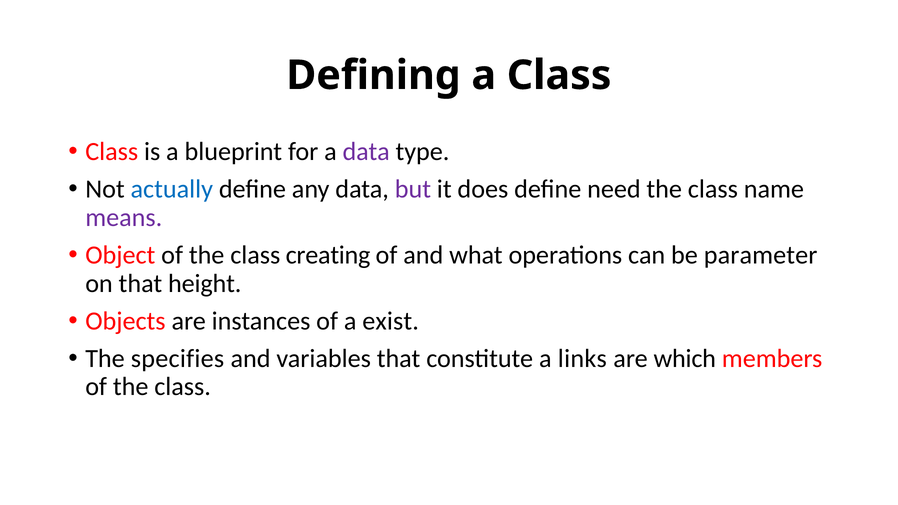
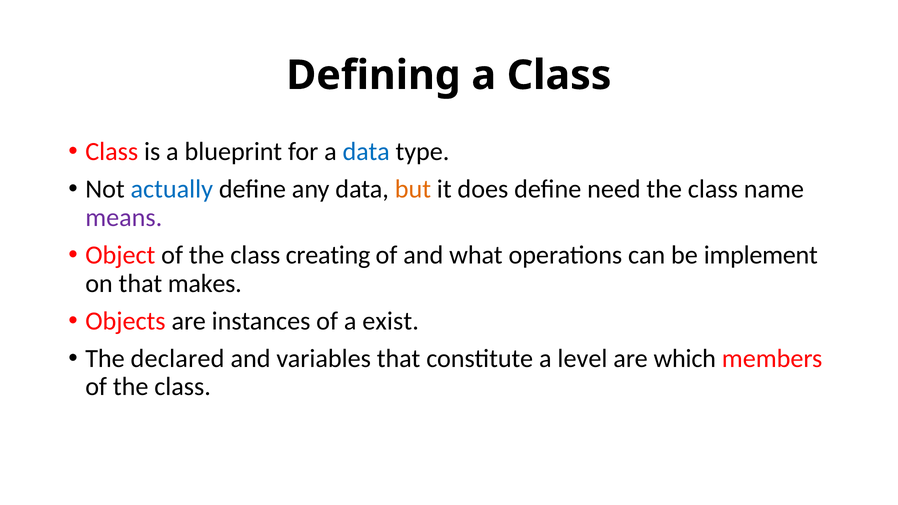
data colour: purple -> blue (366, 152)
but colour: purple -> orange (413, 189)
parameter: parameter -> implement (761, 255)
height: height -> makes (205, 283)
specifies: specifies -> declared (178, 359)
links: links -> level (582, 359)
